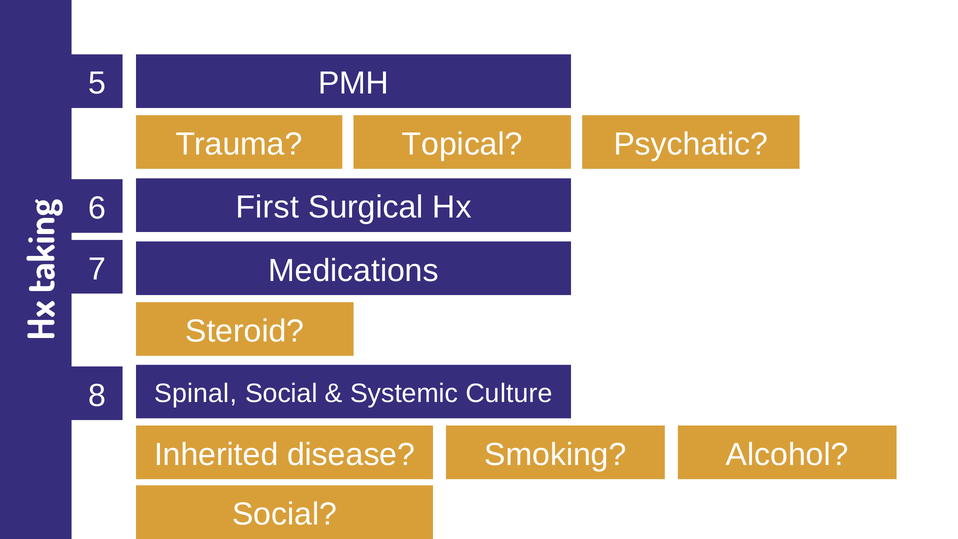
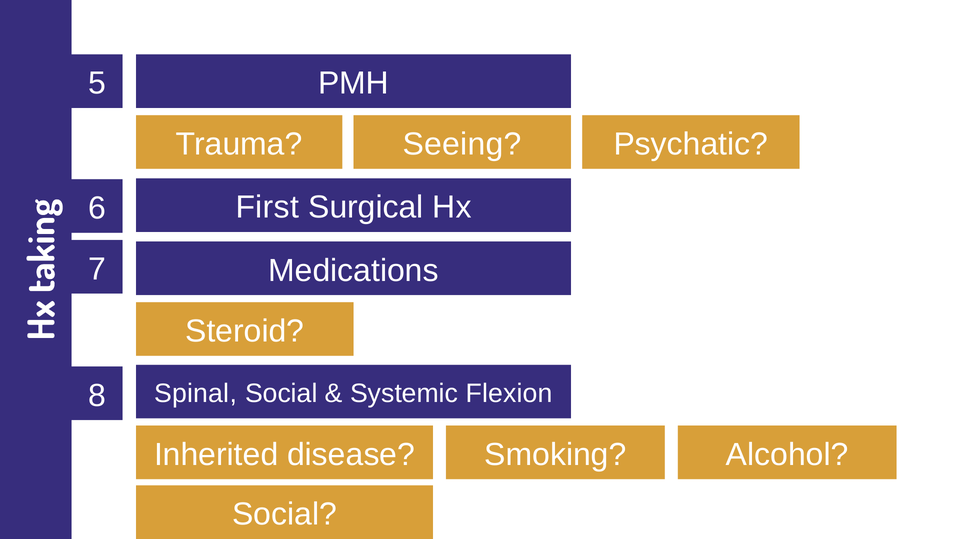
Topical: Topical -> Seeing (462, 144)
Culture: Culture -> Flexion (509, 393)
